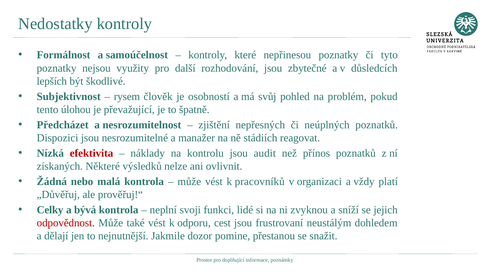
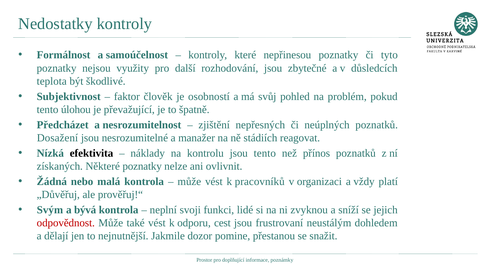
lepších: lepších -> teplota (52, 81)
rysem: rysem -> faktor (127, 96)
Dispozici: Dispozici -> Dosažení (57, 138)
efektivita colour: red -> black (91, 153)
jsou audit: audit -> tento (265, 153)
Některé výsledků: výsledků -> poznatky (142, 166)
Celky: Celky -> Svým (50, 210)
